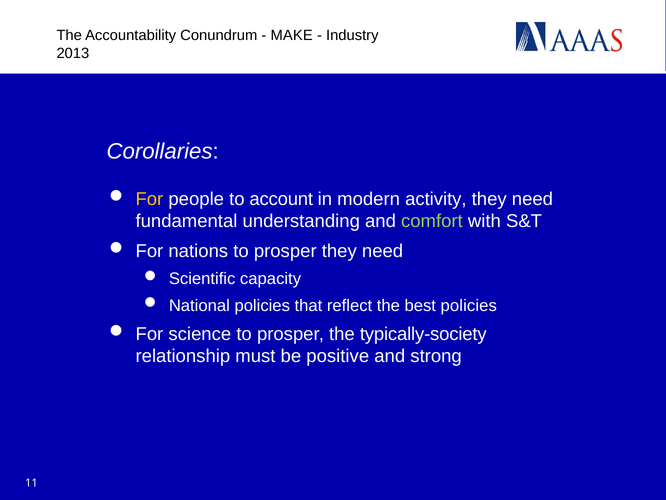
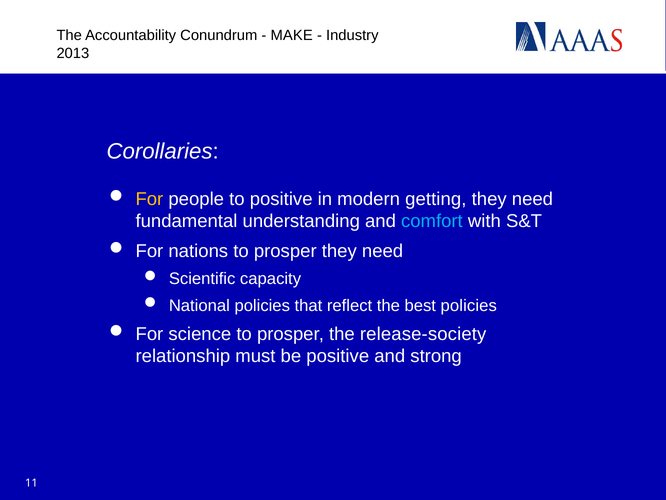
to account: account -> positive (281, 199)
activity: activity -> getting (436, 199)
comfort colour: light green -> light blue (432, 221)
typically-society: typically-society -> release-society (423, 334)
